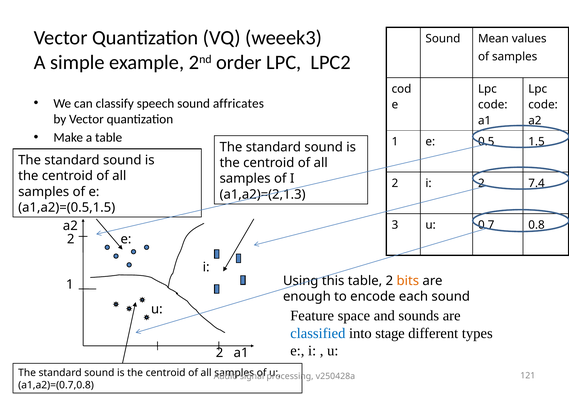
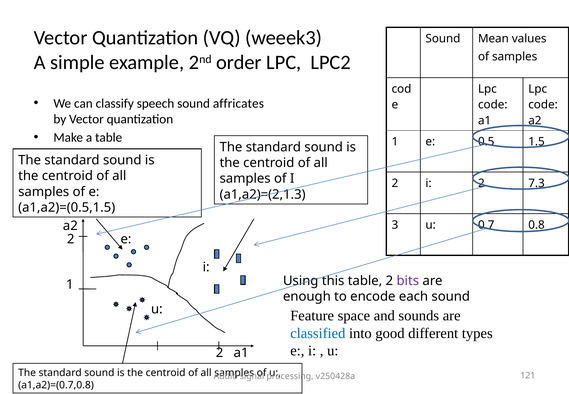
7.4: 7.4 -> 7.3 (537, 183)
bits colour: orange -> purple (408, 281)
stage: stage -> good (390, 333)
